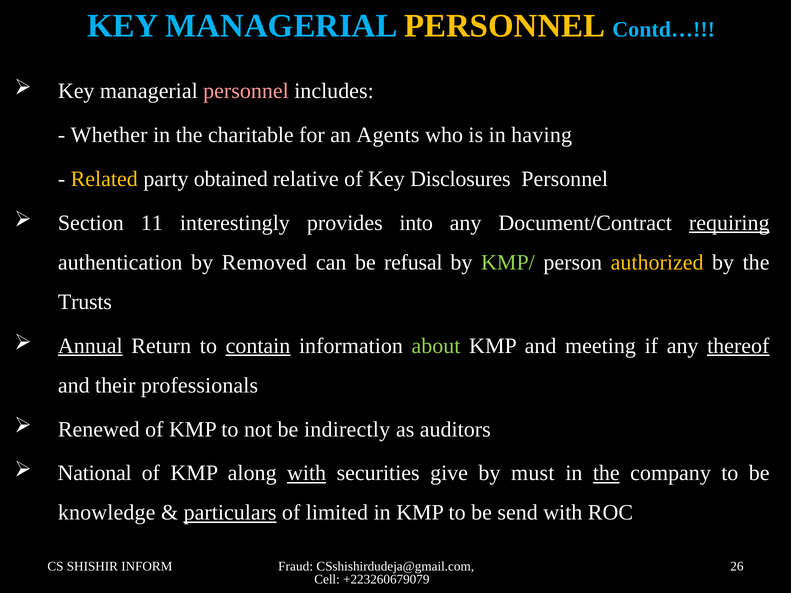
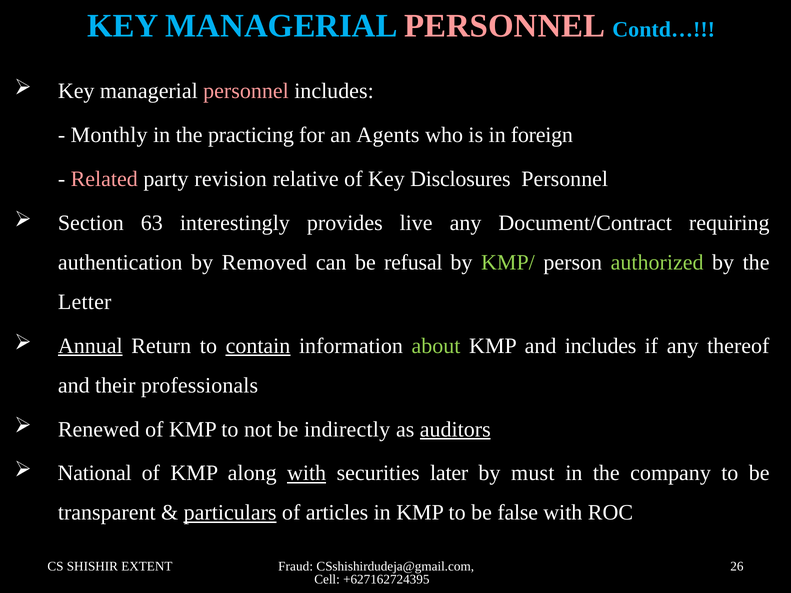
PERSONNEL colour: yellow -> pink (505, 26)
Whether: Whether -> Monthly (109, 135)
charitable: charitable -> practicing (251, 135)
having: having -> foreign (542, 135)
Related colour: yellow -> pink (104, 179)
obtained: obtained -> revision (231, 179)
11: 11 -> 63 (152, 223)
into: into -> live (416, 223)
requiring underline: present -> none (729, 223)
authorized colour: yellow -> light green (657, 262)
Trusts: Trusts -> Letter (85, 302)
and meeting: meeting -> includes (601, 346)
thereof underline: present -> none (738, 346)
auditors underline: none -> present (455, 429)
give: give -> later (449, 473)
the underline: present -> none (606, 473)
knowledge: knowledge -> transparent (107, 513)
limited: limited -> articles (337, 513)
send: send -> false (518, 513)
INFORM: INFORM -> EXTENT (147, 567)
+223260679079: +223260679079 -> +627162724395 (386, 580)
